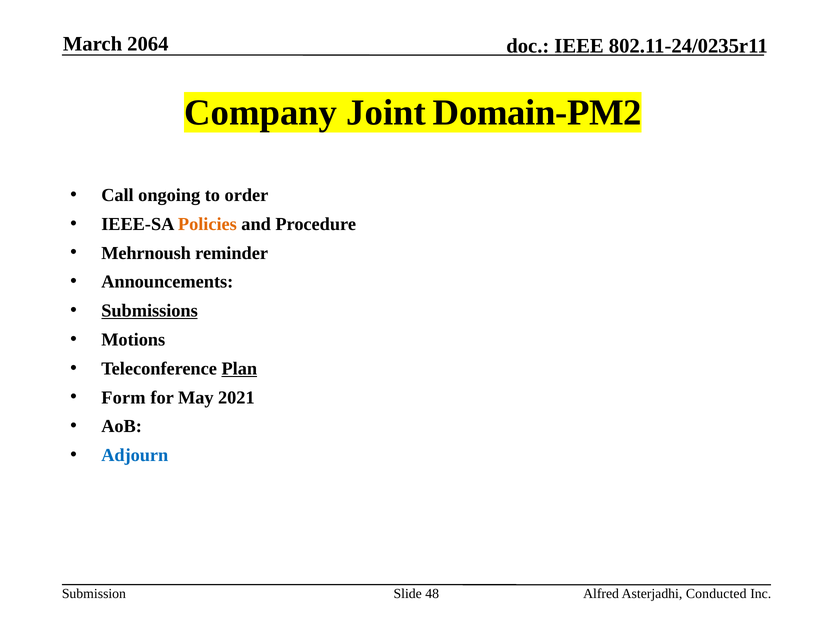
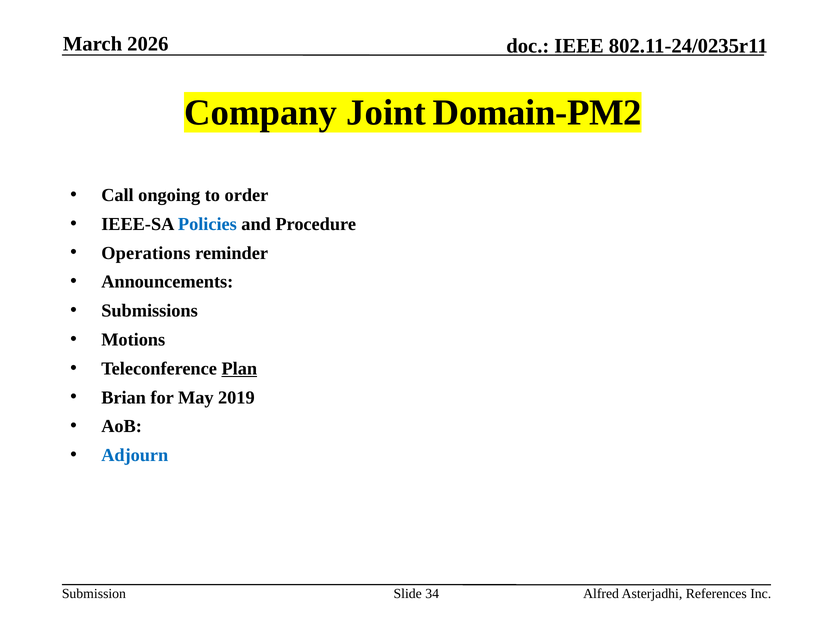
2064: 2064 -> 2026 (148, 44)
Policies colour: orange -> blue (207, 224)
Mehrnoush: Mehrnoush -> Operations (146, 253)
Submissions underline: present -> none (150, 311)
Form: Form -> Brian (124, 398)
2021: 2021 -> 2019 (236, 398)
48: 48 -> 34 (432, 594)
Conducted: Conducted -> References (716, 594)
